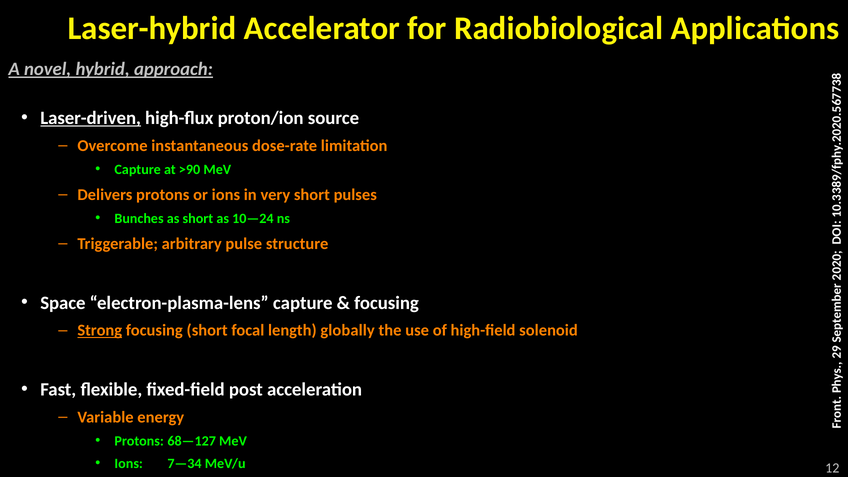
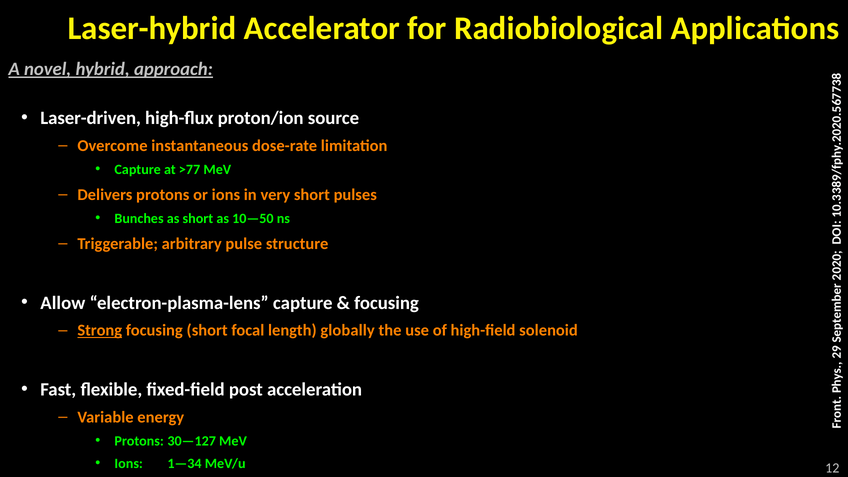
Laser-driven underline: present -> none (91, 118)
>90: >90 -> >77 (190, 170)
10—24: 10—24 -> 10—50 (253, 219)
Space: Space -> Allow (63, 303)
68—127: 68—127 -> 30—127 (192, 441)
7—34: 7—34 -> 1—34 (185, 464)
